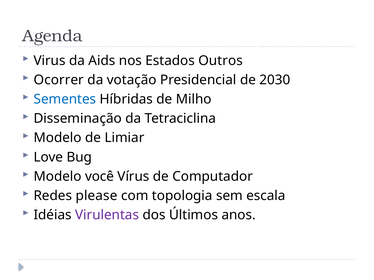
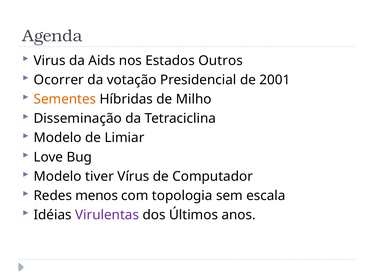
2030: 2030 -> 2001 (275, 80)
Sementes colour: blue -> orange (65, 99)
você: você -> tiver (99, 177)
please: please -> menos (97, 196)
